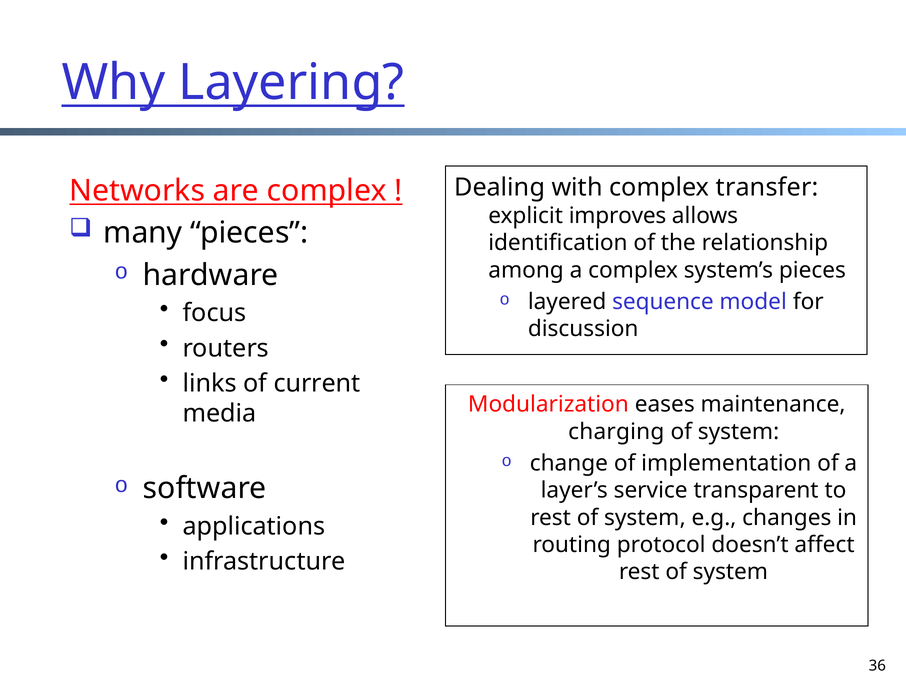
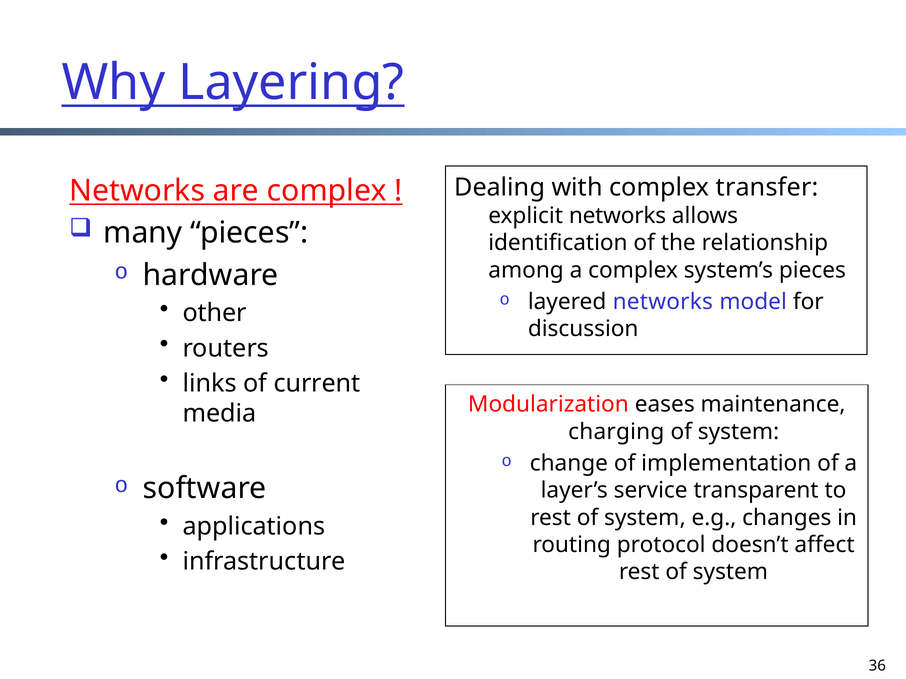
explicit improves: improves -> networks (618, 216)
layered sequence: sequence -> networks (663, 302)
focus: focus -> other (215, 313)
